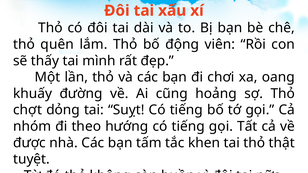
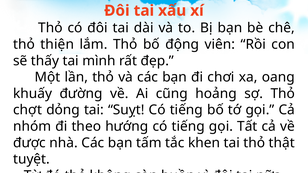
quên: quên -> thiện (57, 44)
